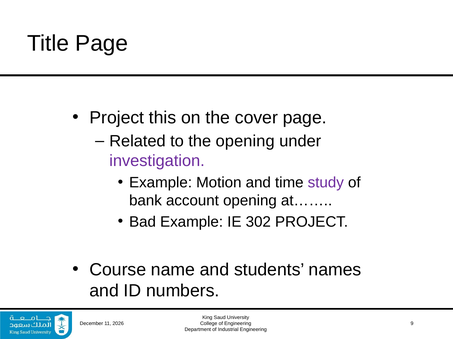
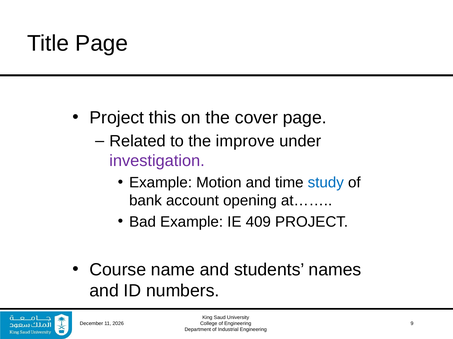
the opening: opening -> improve (245, 142)
study colour: purple -> blue (326, 183)
302: 302 -> 409 (258, 222)
